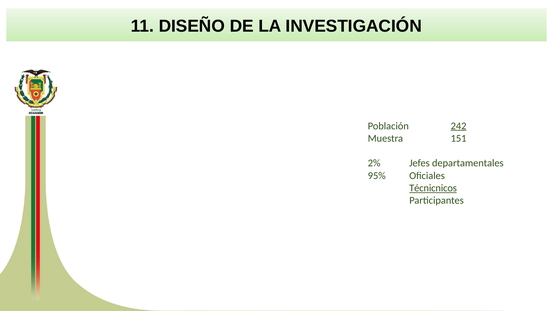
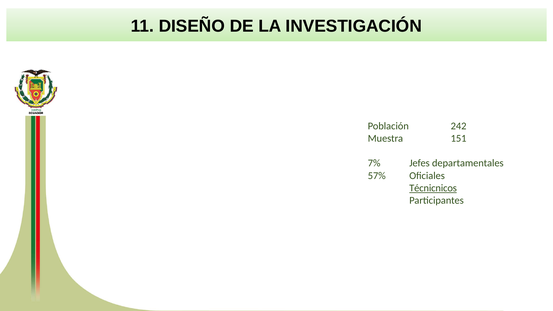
242 underline: present -> none (459, 126)
2%: 2% -> 7% (374, 163)
95%: 95% -> 57% (377, 176)
